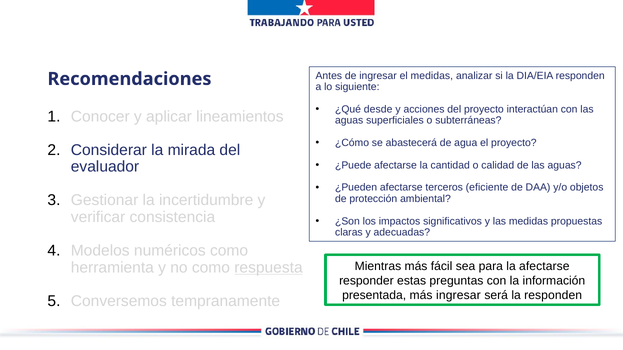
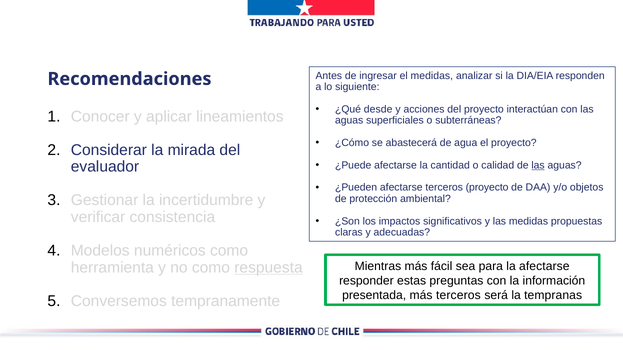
las underline: none -> present (538, 165)
terceros eficiente: eficiente -> proyecto (487, 188)
más ingresar: ingresar -> terceros (458, 296)
la responden: responden -> tempranas (553, 296)
